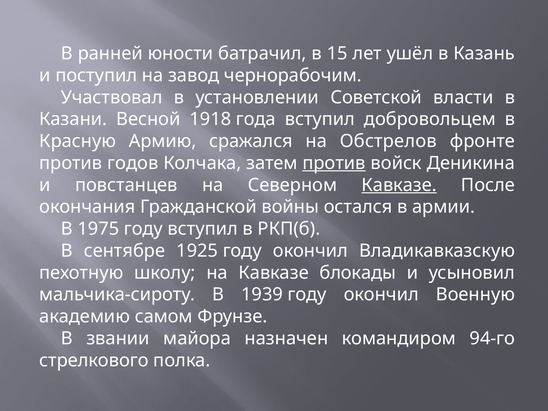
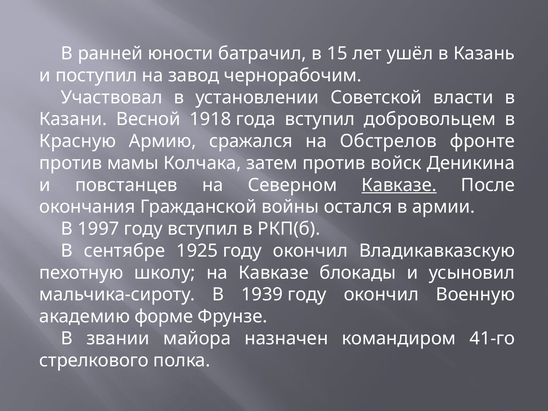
годов: годов -> мамы (133, 163)
против underline: present -> none (334, 163)
1975: 1975 -> 1997 (98, 229)
самом: самом -> форме (164, 317)
94-го: 94-го -> 41-го (492, 338)
